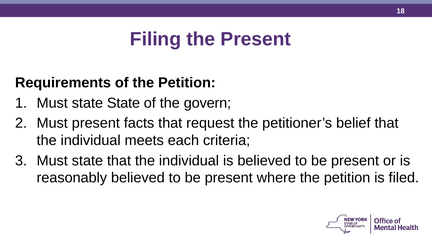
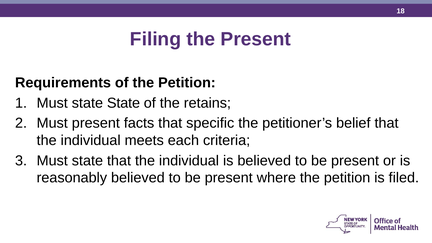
govern: govern -> retains (207, 103)
request: request -> specific (210, 123)
